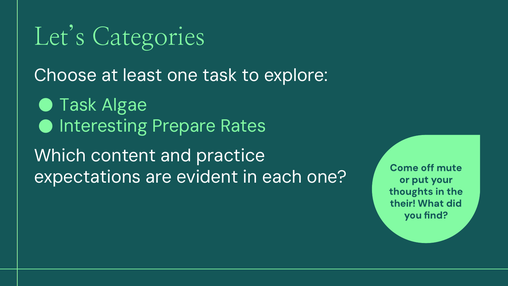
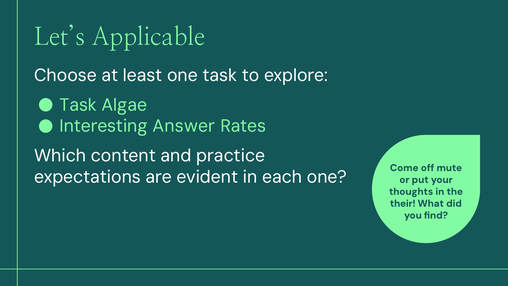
Categories: Categories -> Applicable (148, 37)
Prepare: Prepare -> Answer (184, 126)
